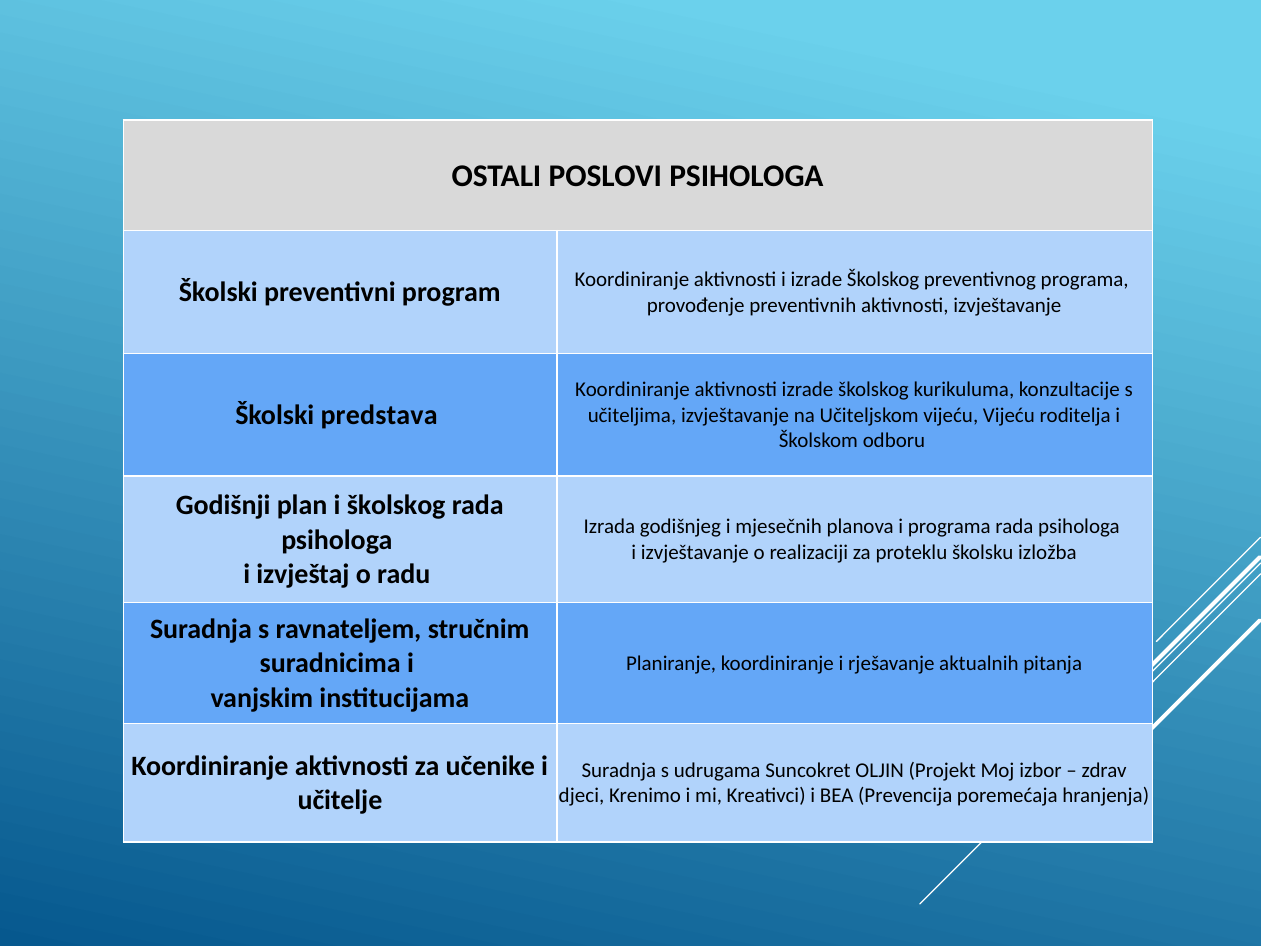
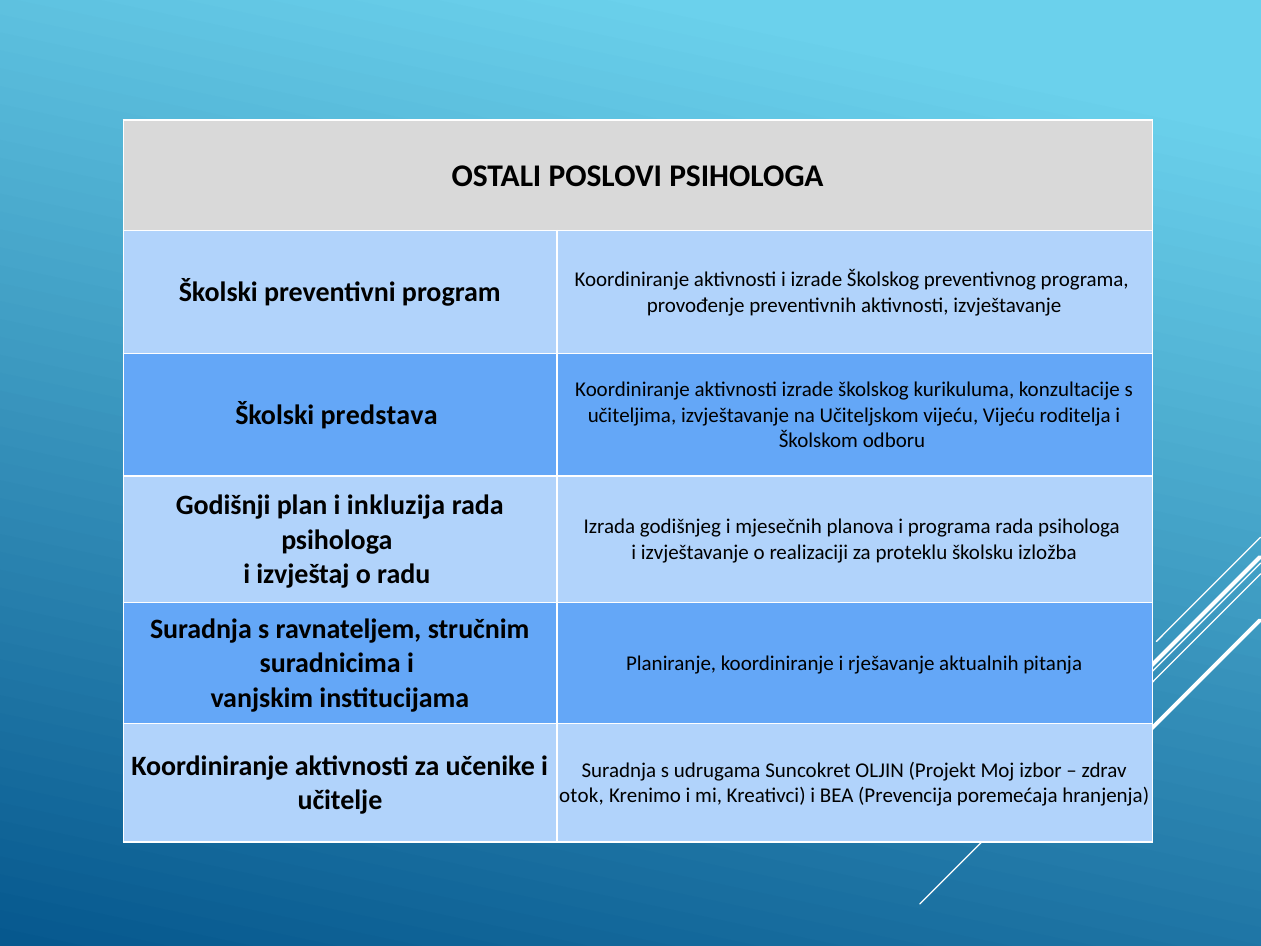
i školskog: školskog -> inkluzija (396, 506)
djeci: djeci -> otok (581, 796)
